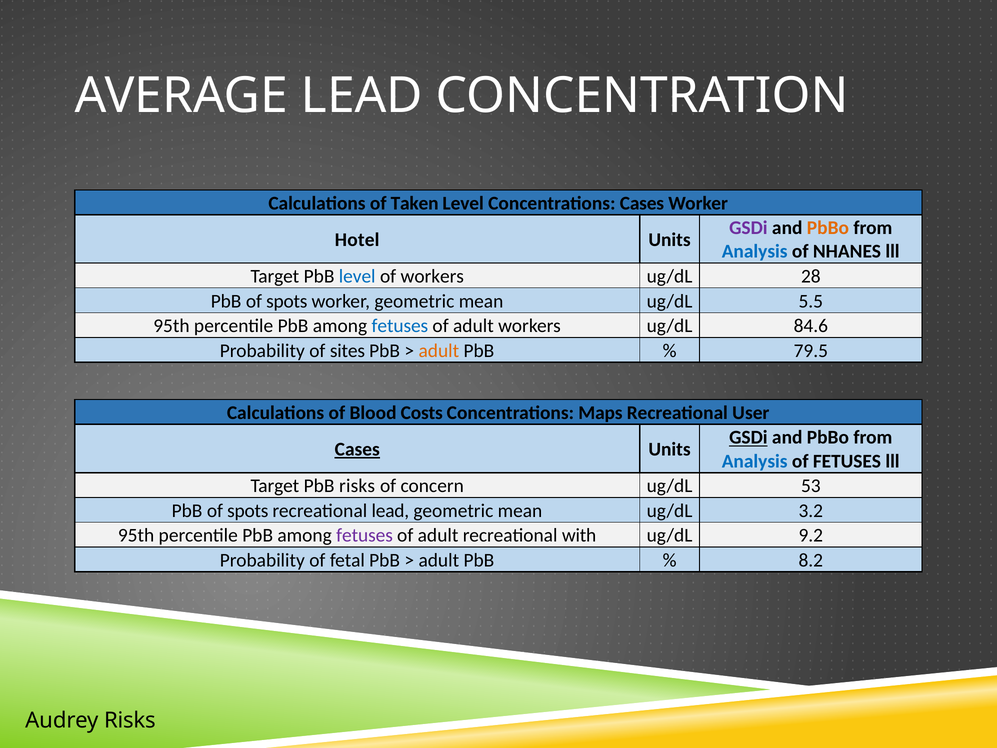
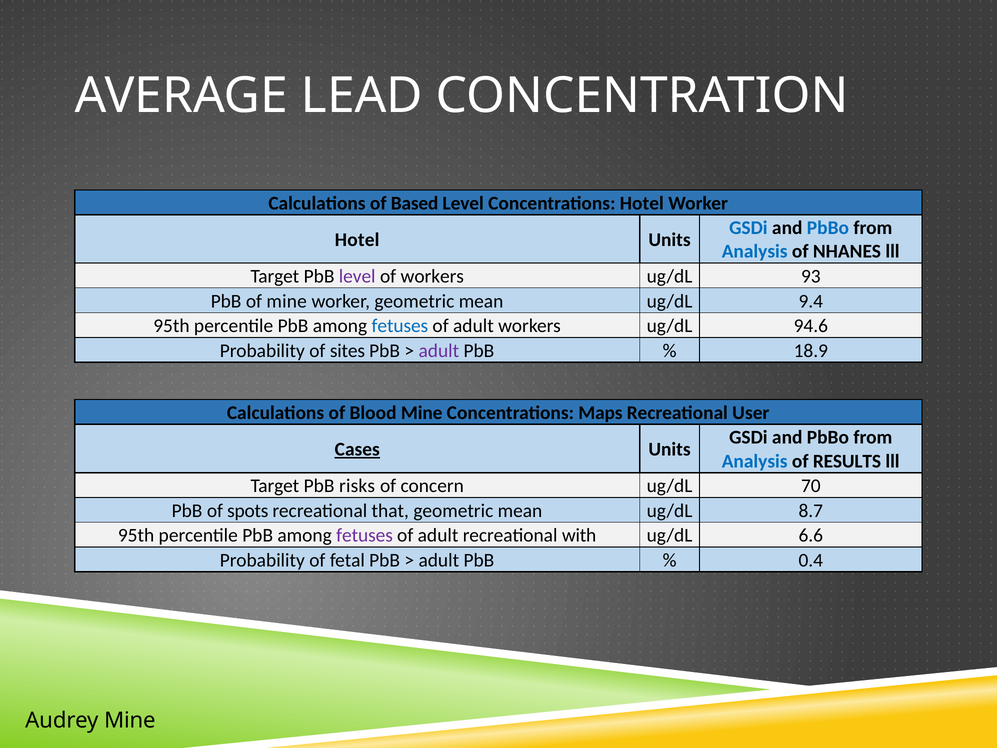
Taken: Taken -> Based (415, 203)
Concentrations Cases: Cases -> Hotel (642, 203)
GSDi colour: purple -> blue (748, 228)
PbBo colour: orange -> blue (828, 228)
level colour: blue -> purple (357, 276)
28: 28 -> 93 (811, 276)
spots: spots -> mine (287, 301)
5.5: 5.5 -> 9.4 (811, 301)
84.6: 84.6 -> 94.6 (811, 326)
adult colour: orange -> purple (439, 351)
79.5: 79.5 -> 18.9 (811, 351)
Blood Costs: Costs -> Mine (422, 413)
GSDi underline: present -> none (748, 437)
of FETUSES: FETUSES -> RESULTS (847, 461)
53: 53 -> 70 (811, 486)
recreational lead: lead -> that (390, 511)
3.2: 3.2 -> 8.7 (811, 511)
9.2: 9.2 -> 6.6 (811, 535)
8.2: 8.2 -> 0.4 (811, 560)
Audrey Risks: Risks -> Mine (130, 720)
